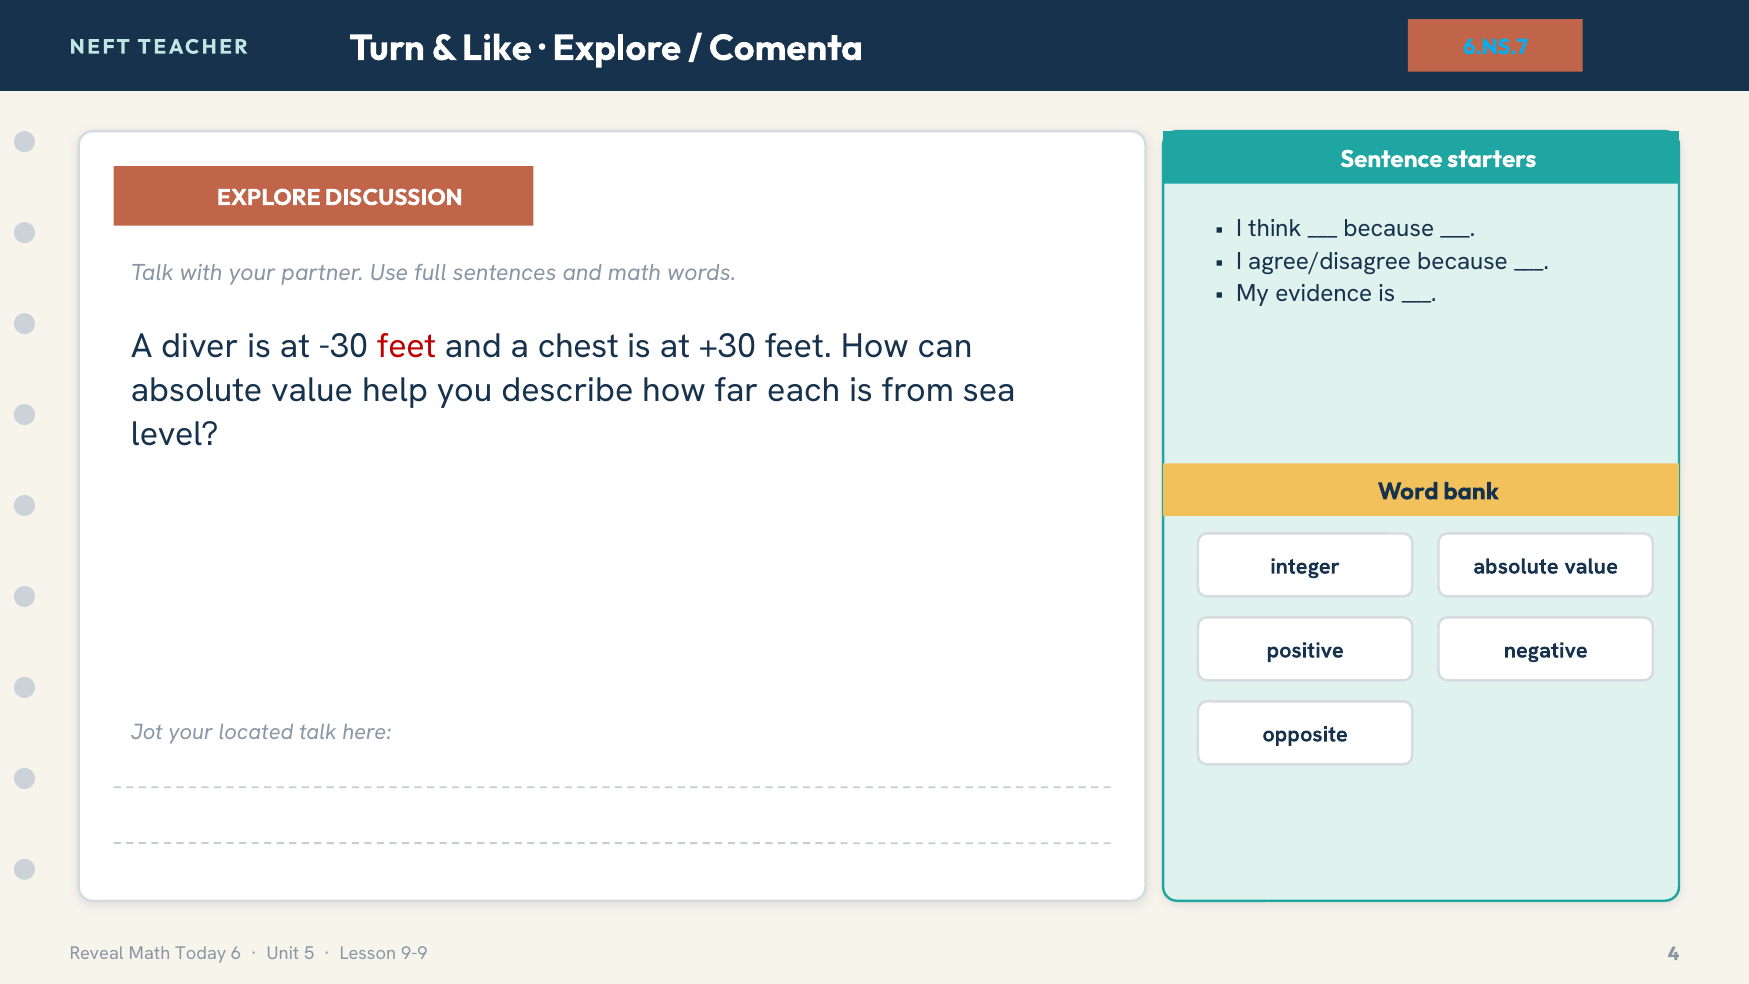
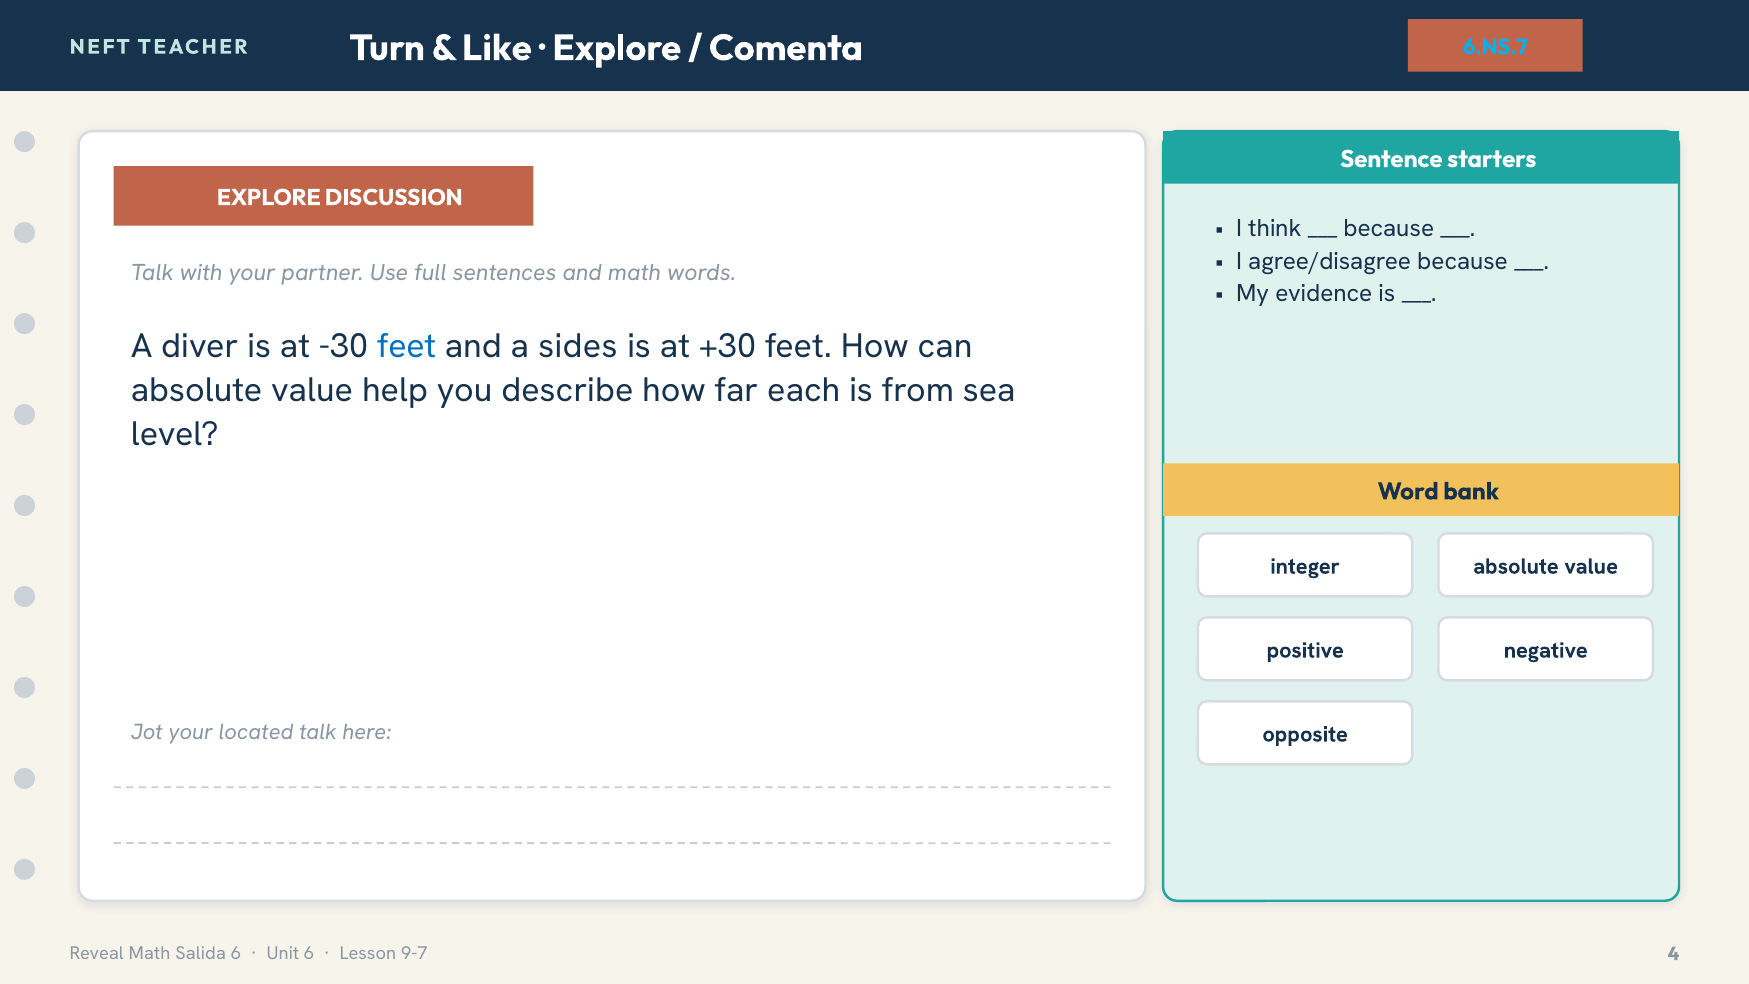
feet colour: red -> blue (407, 346)
chest: chest -> sides (578, 346)
Today: Today -> Salida (201, 954)
Unit 5: 5 -> 6 (309, 954)
9-9: 9-9 -> 9-7 (414, 954)
